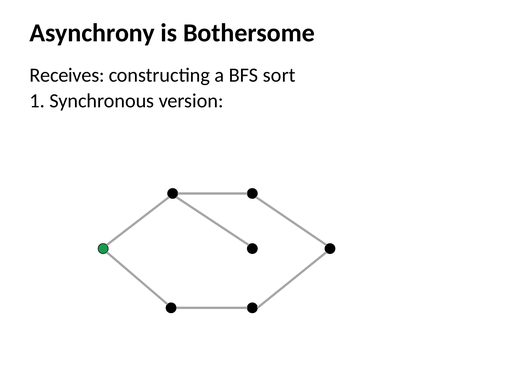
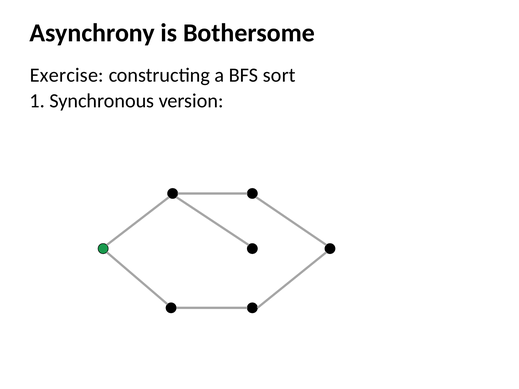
Receives: Receives -> Exercise (67, 75)
